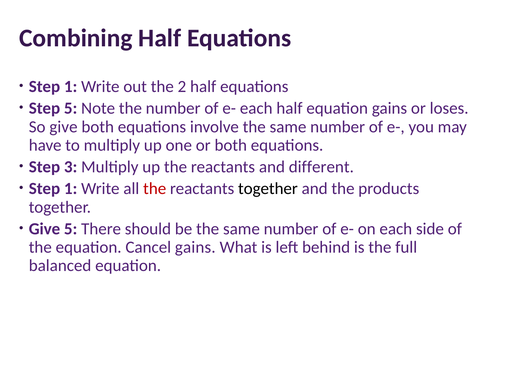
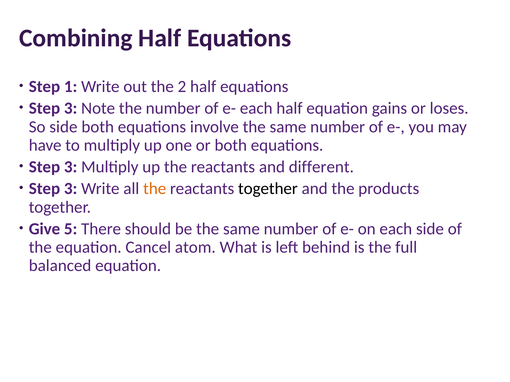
5: 5 -> 3 (71, 109)
So give: give -> side (63, 127)
1: 1 -> 3 (71, 189)
the colour: red -> orange (155, 189)
Cancel gains: gains -> atom (195, 248)
